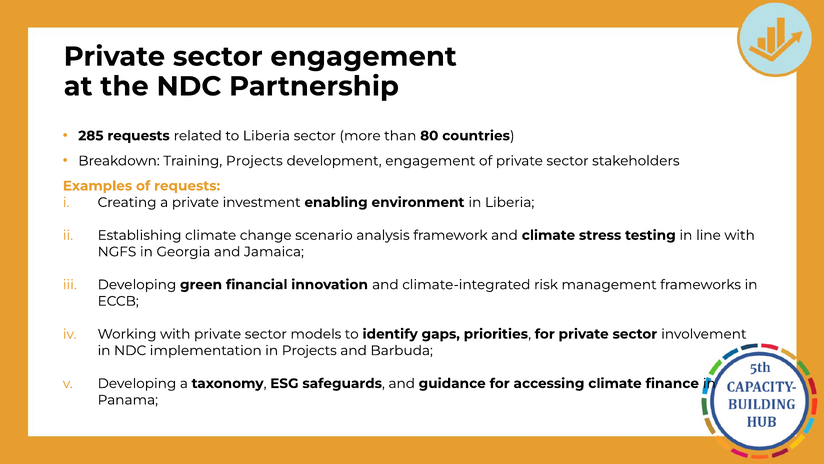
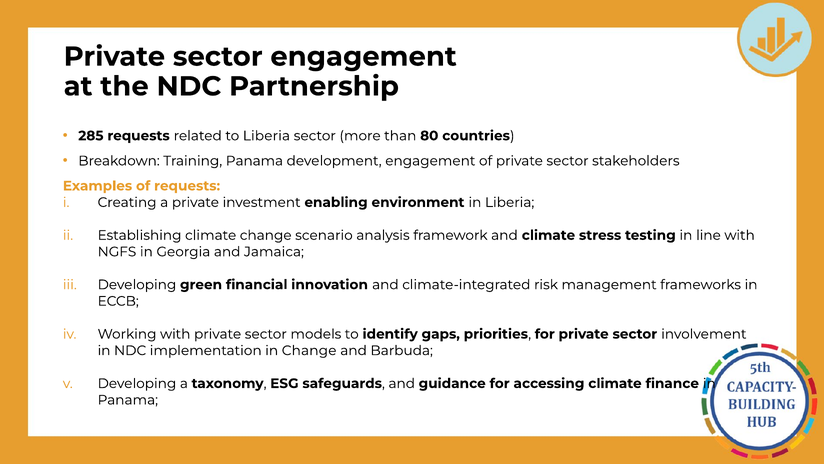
Training Projects: Projects -> Panama (254, 161)
in Projects: Projects -> Change (309, 350)
